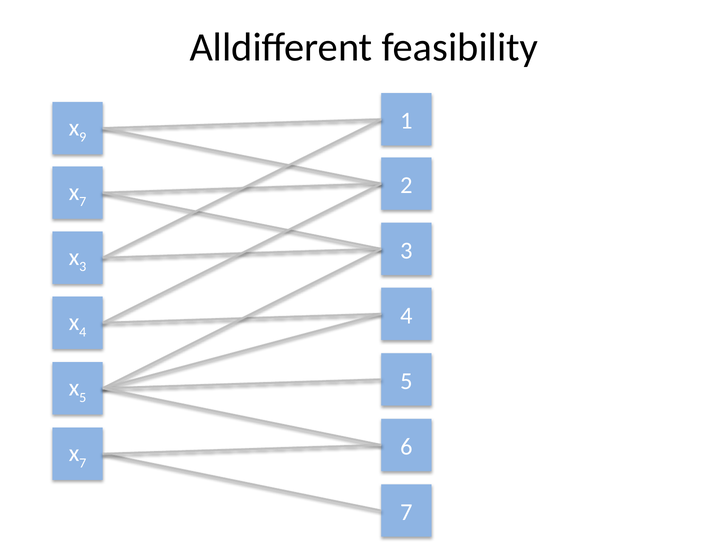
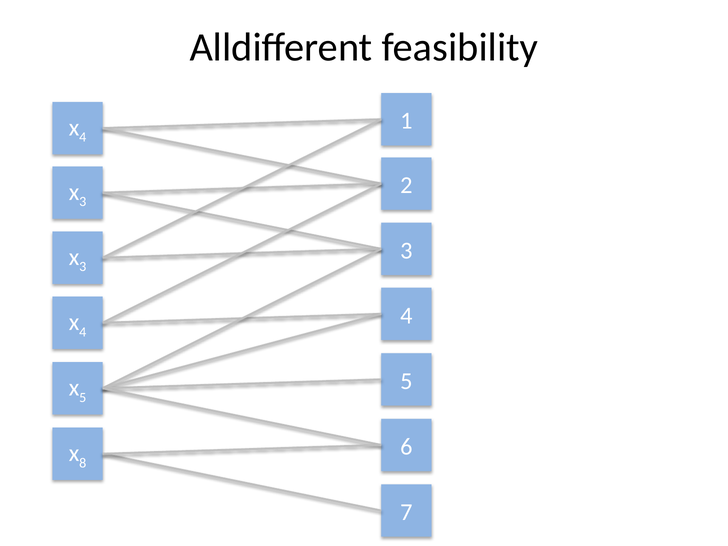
9: 9 -> 4 (83, 137)
7: 7 -> 3 (83, 202)
7: 7 -> 8 (83, 463)
